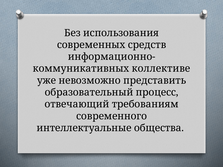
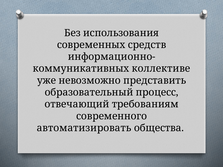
интеллектуальные: интеллектуальные -> автоматизировать (84, 128)
